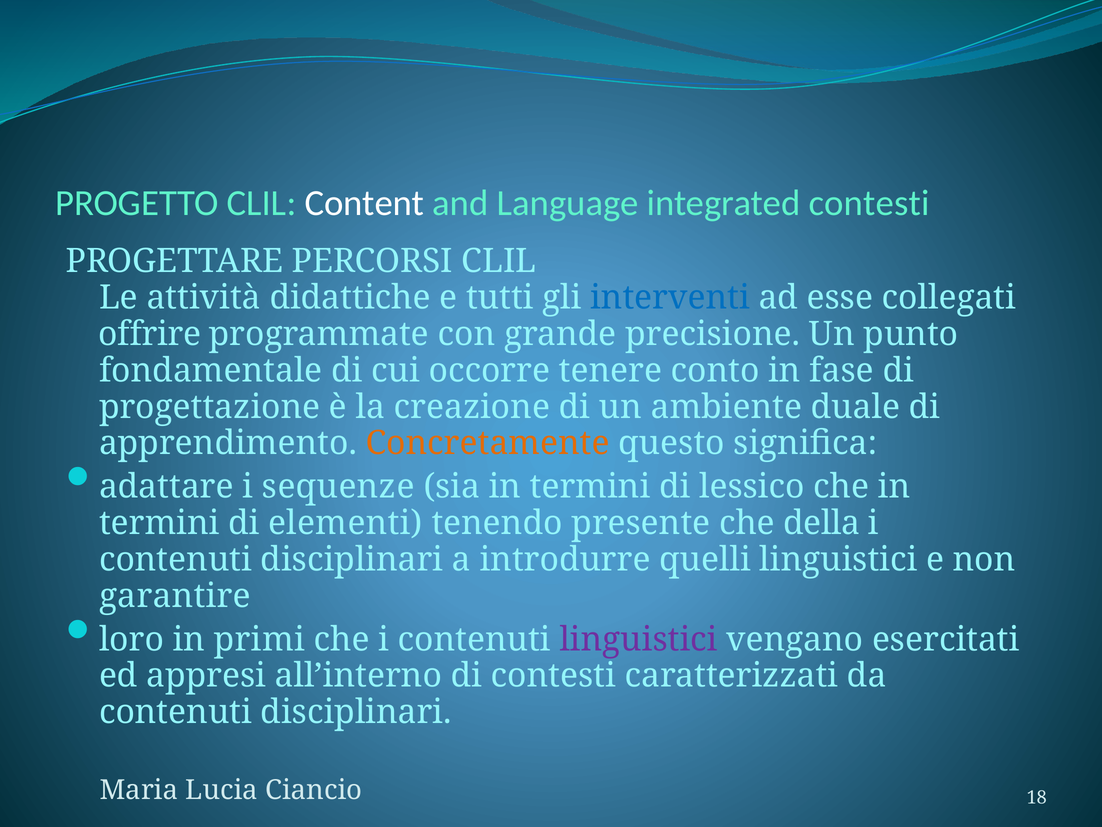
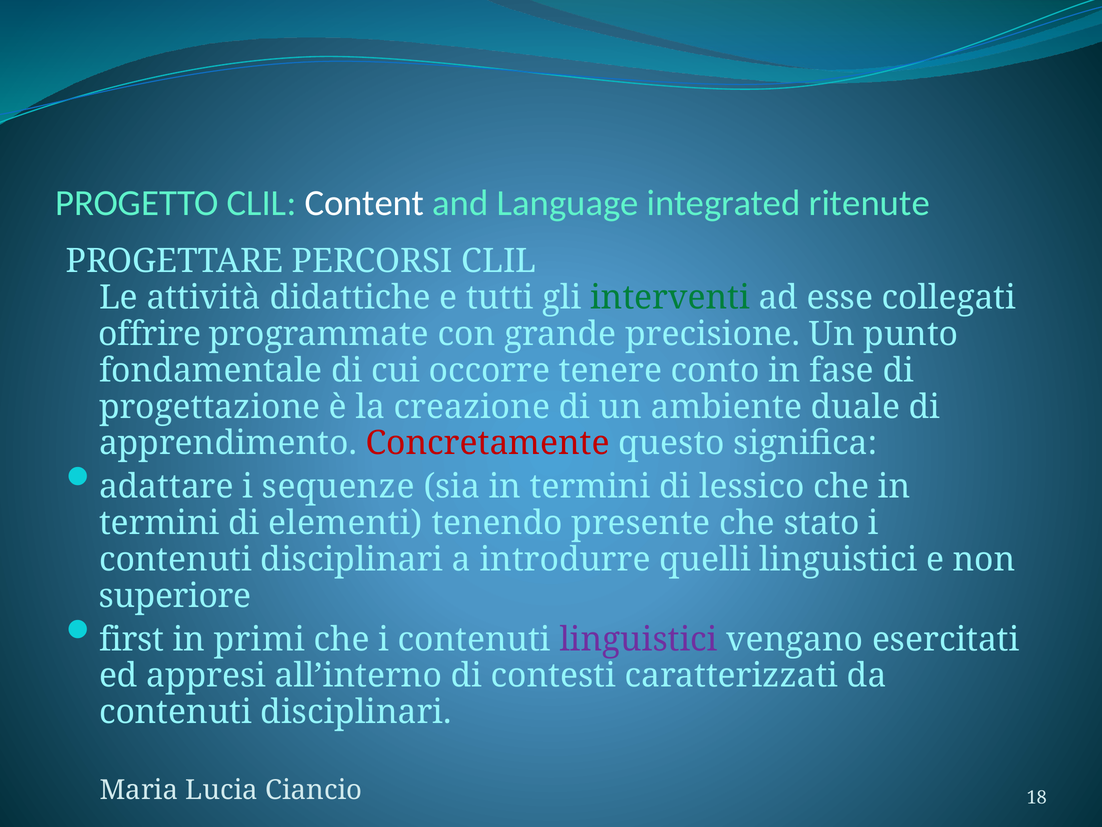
integrated contesti: contesti -> ritenute (869, 203)
interventi colour: blue -> green (670, 298)
Concretamente colour: orange -> red (488, 443)
della: della -> stato (822, 523)
garantire: garantire -> superiore (175, 596)
loro: loro -> first (132, 639)
